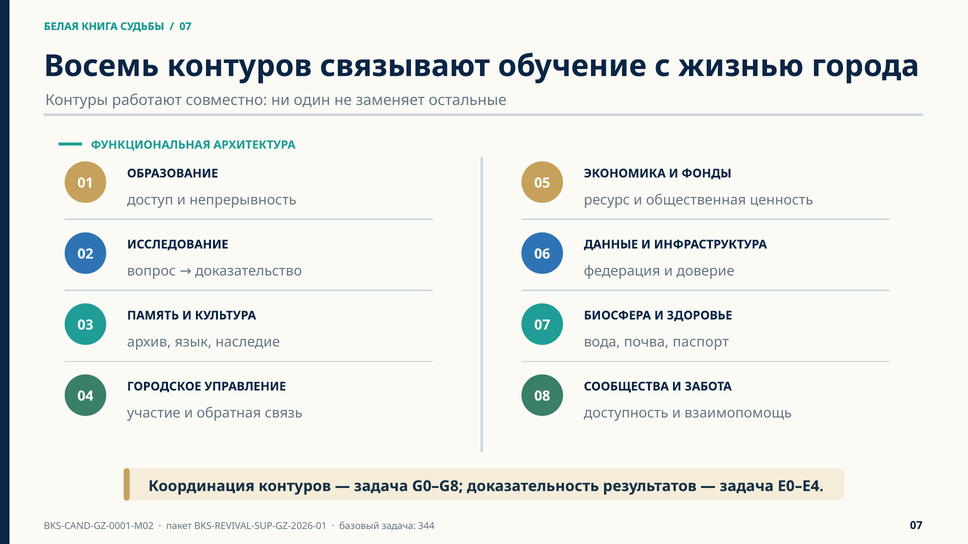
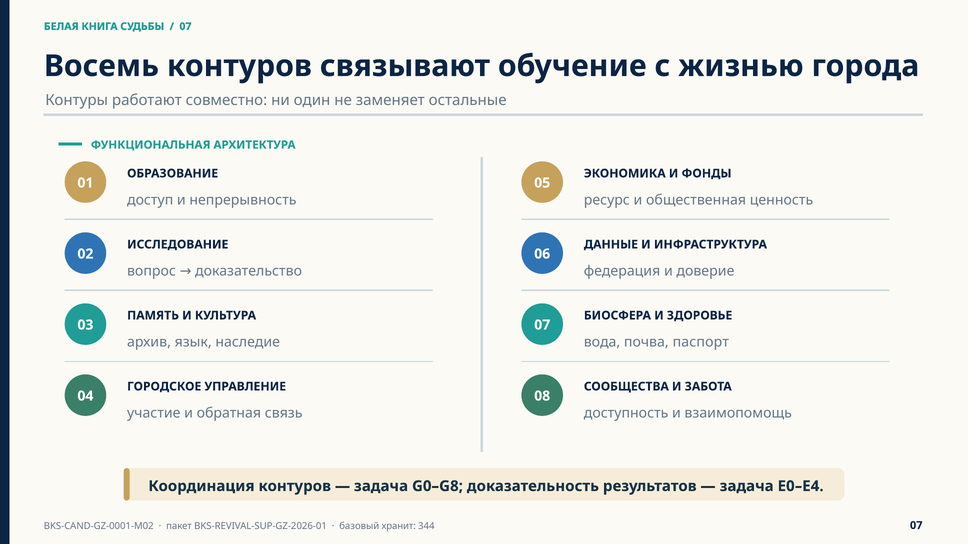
базовый задача: задача -> хранит (399, 527)
